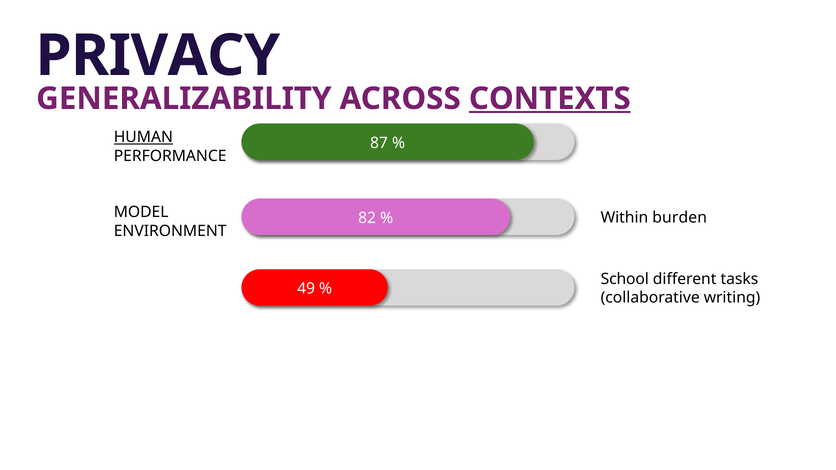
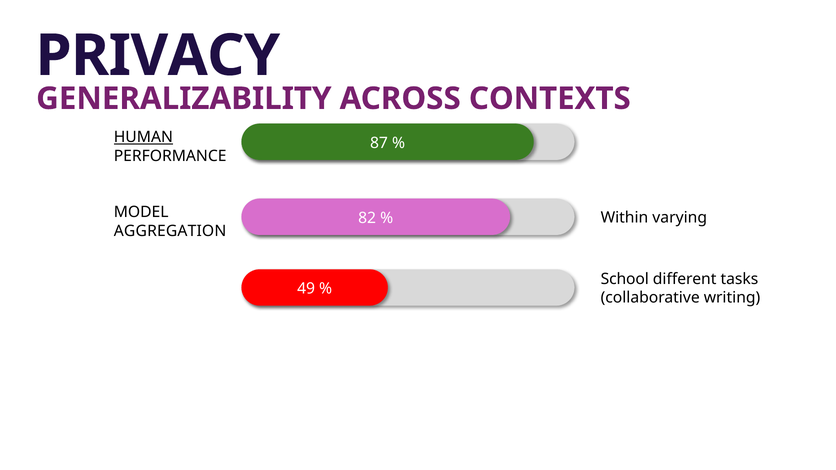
CONTEXTS underline: present -> none (550, 99)
burden: burden -> varying (680, 218)
ENVIRONMENT: ENVIRONMENT -> AGGREGATION (170, 231)
